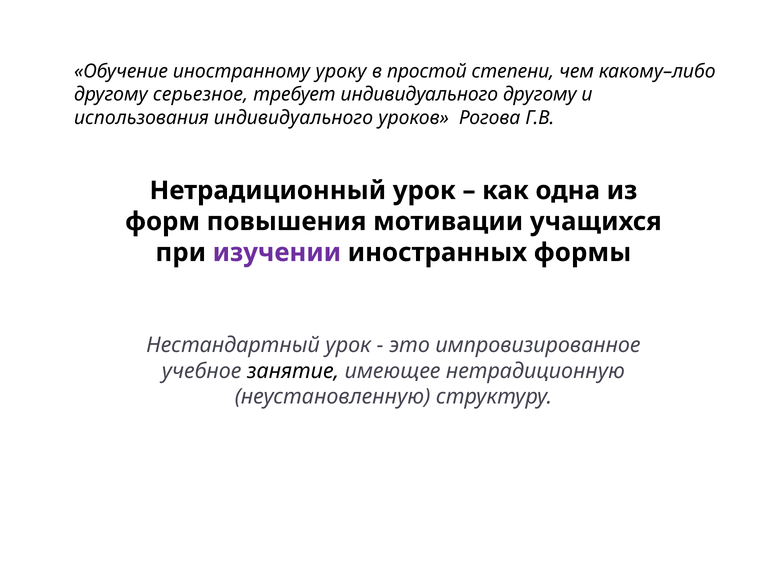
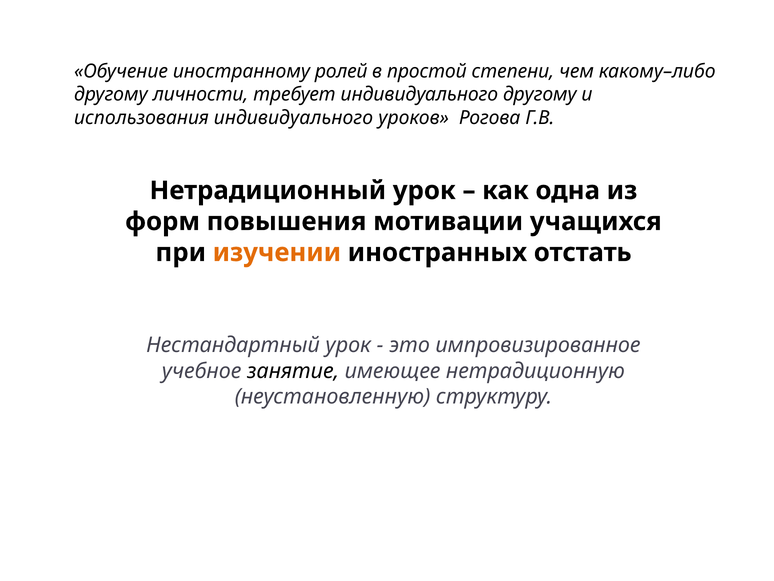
уроку: уроку -> ролей (341, 71)
серьезное: серьезное -> личности (201, 94)
изучении colour: purple -> orange (277, 252)
формы: формы -> отстать (583, 252)
